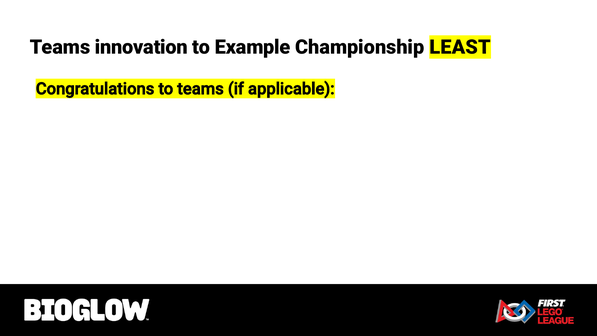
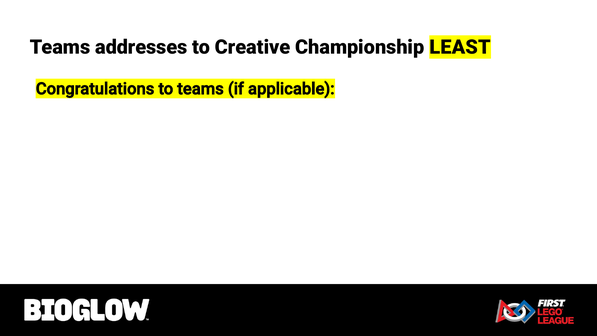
innovation: innovation -> addresses (141, 47)
Example: Example -> Creative (253, 47)
